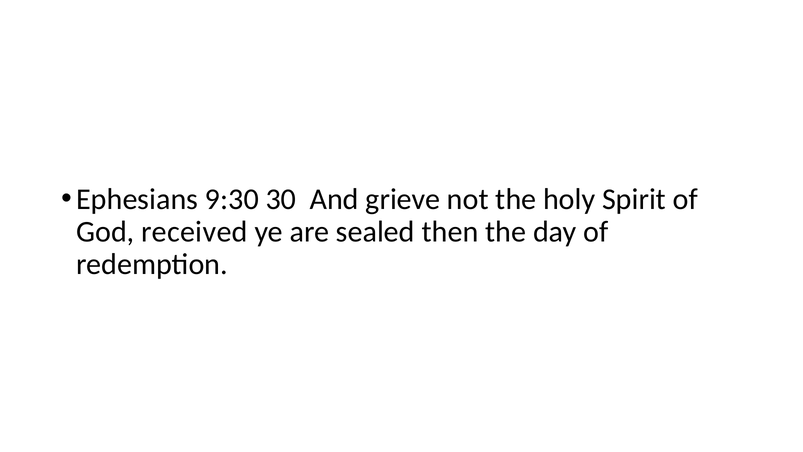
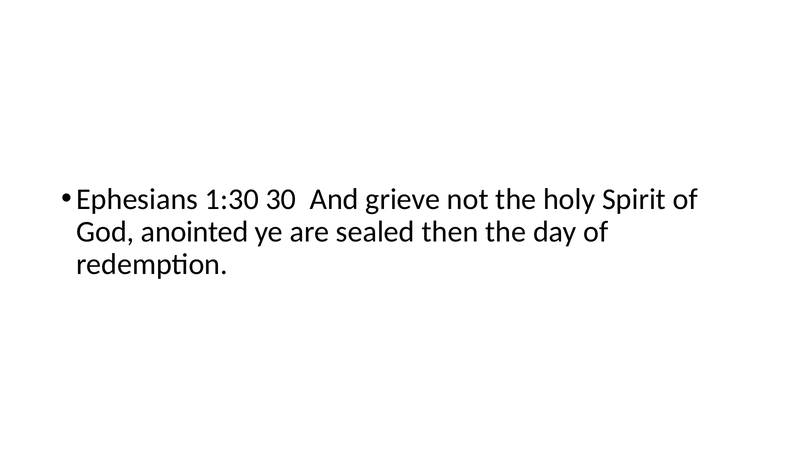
9:30: 9:30 -> 1:30 (232, 199)
received: received -> anointed (195, 232)
